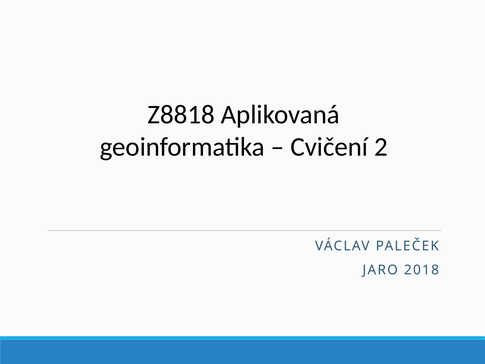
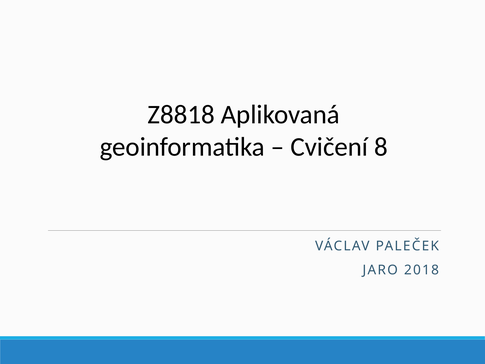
2: 2 -> 8 (381, 147)
